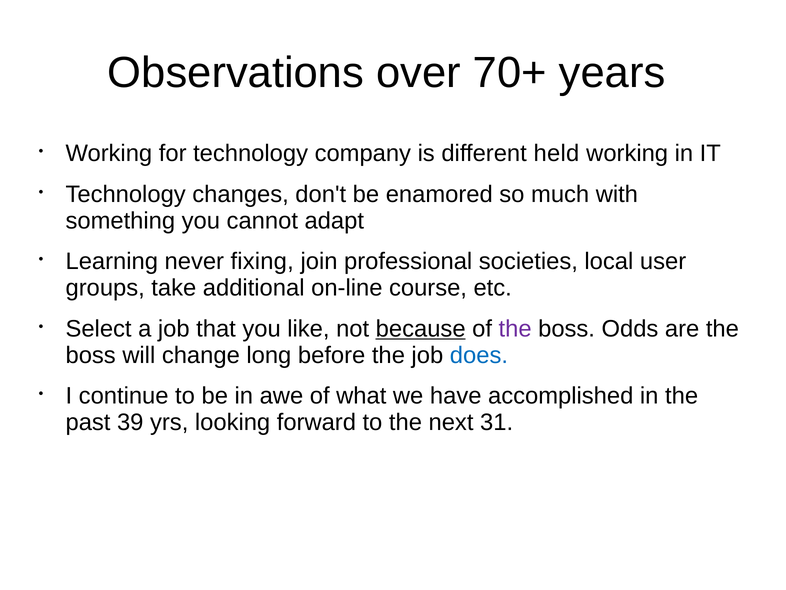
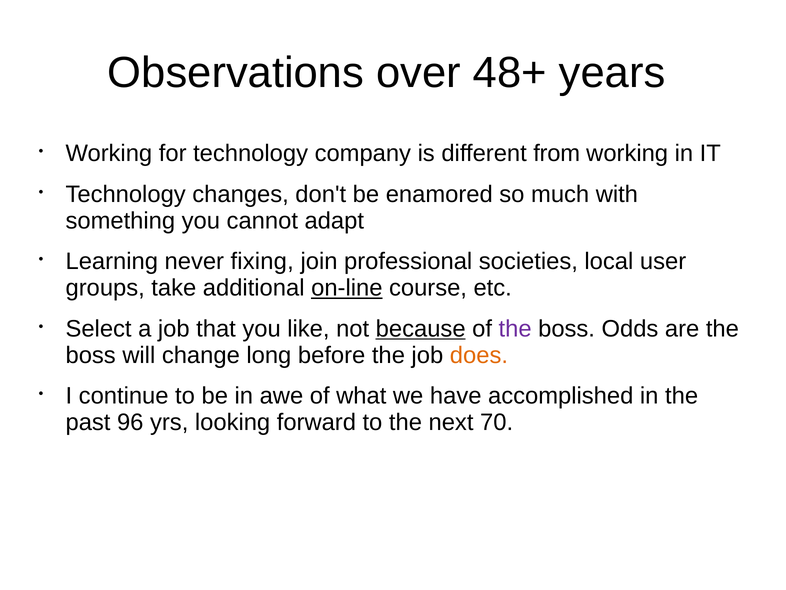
70+: 70+ -> 48+ (510, 73)
held: held -> from (557, 153)
on-line underline: none -> present (347, 288)
does colour: blue -> orange (479, 355)
39: 39 -> 96 (130, 422)
31: 31 -> 70 (497, 422)
